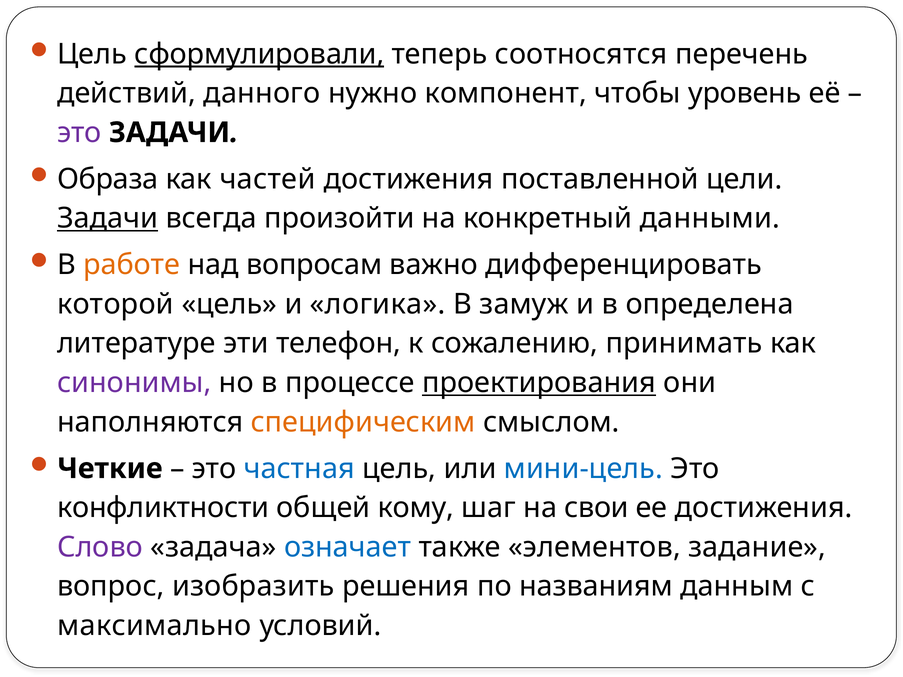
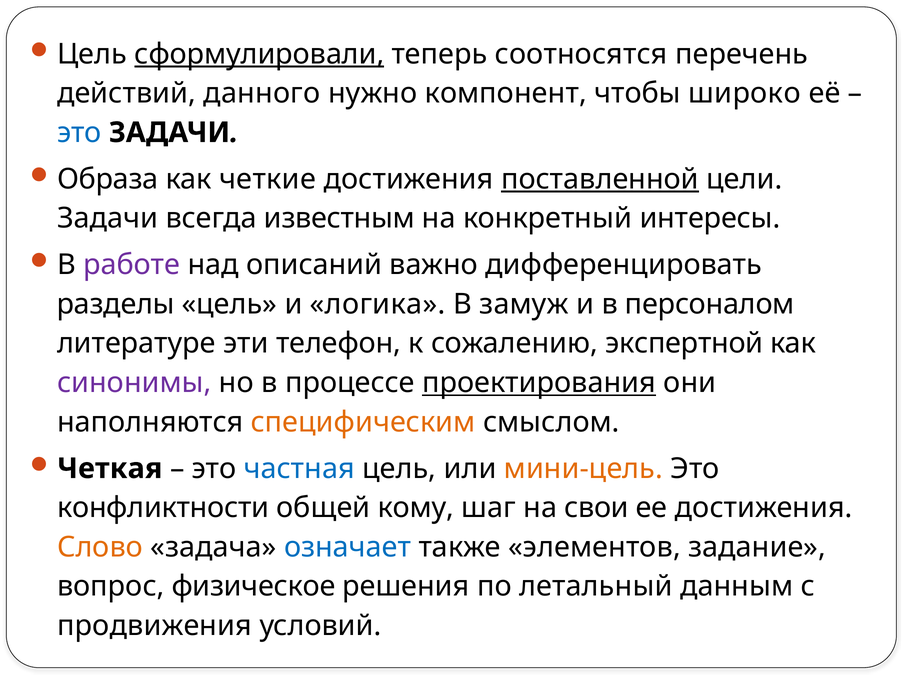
уровень: уровень -> широко (745, 93)
это colour: purple -> blue (79, 133)
частей: частей -> четкие (268, 179)
поставленной underline: none -> present (600, 179)
Задачи underline: present -> none (108, 218)
произойти: произойти -> известным (339, 218)
данными: данными -> интересы (710, 218)
работе colour: orange -> purple (132, 265)
вопросам: вопросам -> описаний (314, 265)
которой: которой -> разделы (116, 304)
определена: определена -> персоналом (710, 304)
принимать: принимать -> экспертной (684, 344)
Четкие: Четкие -> Четкая (110, 469)
мини-цель colour: blue -> orange (583, 469)
Слово colour: purple -> orange (100, 547)
изобразить: изобразить -> физическое (253, 587)
названиям: названиям -> летальный (596, 587)
максимально: максимально -> продвижения (155, 626)
